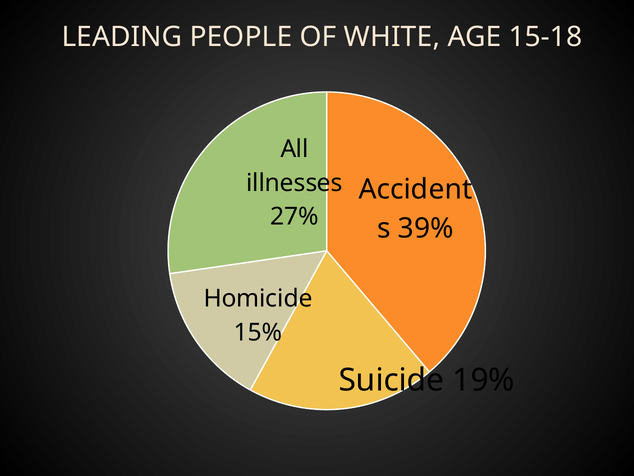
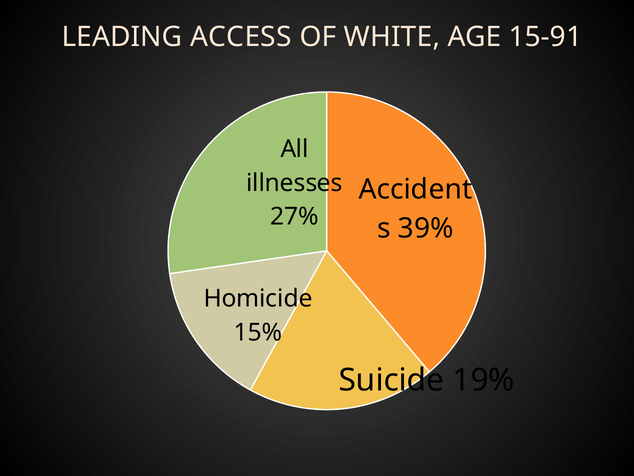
PEOPLE: PEOPLE -> ACCESS (241, 37)
15-18: 15-18 -> 15-91 (545, 37)
